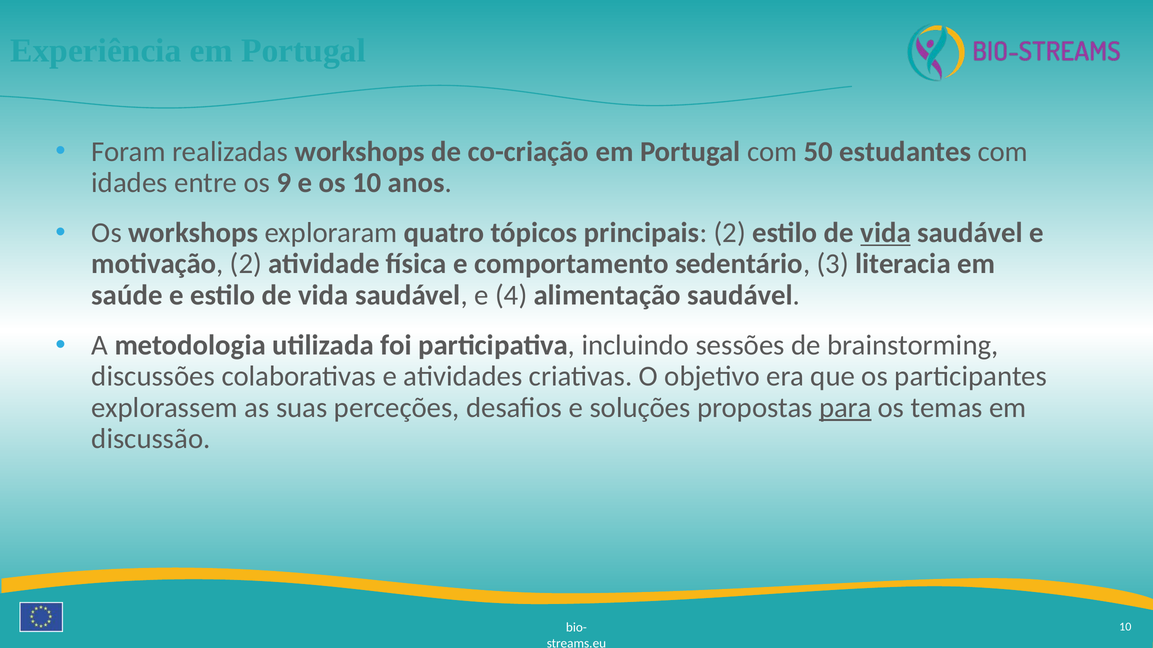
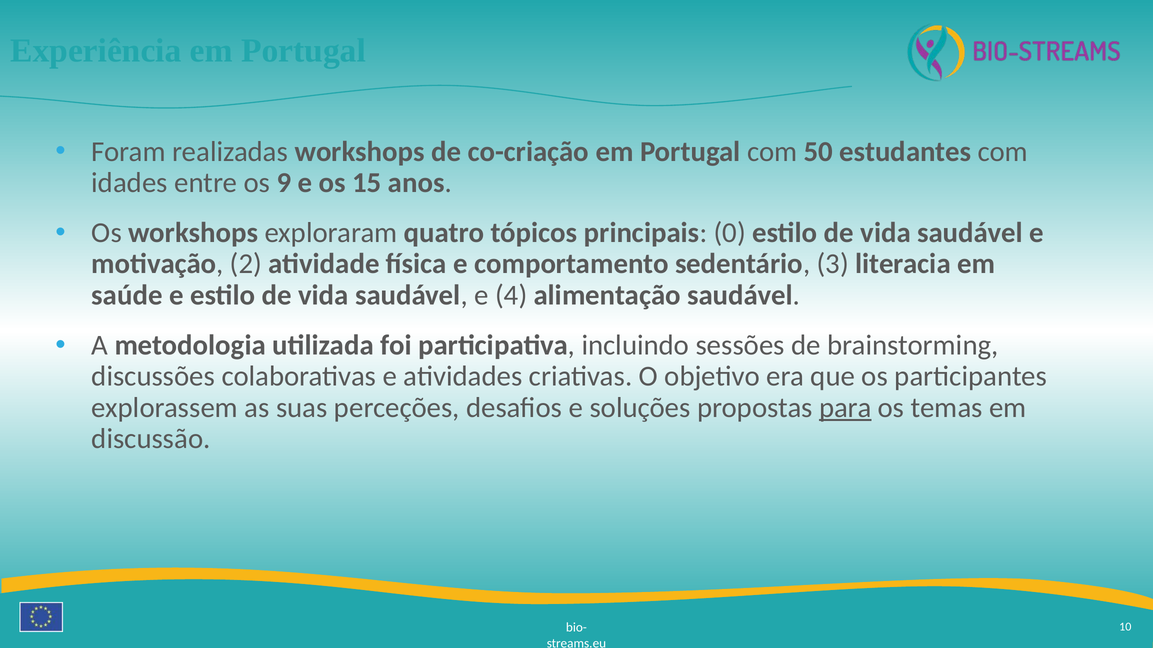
os 10: 10 -> 15 (367, 183)
principais 2: 2 -> 0 (730, 233)
vida underline: present -> none (886, 233)
